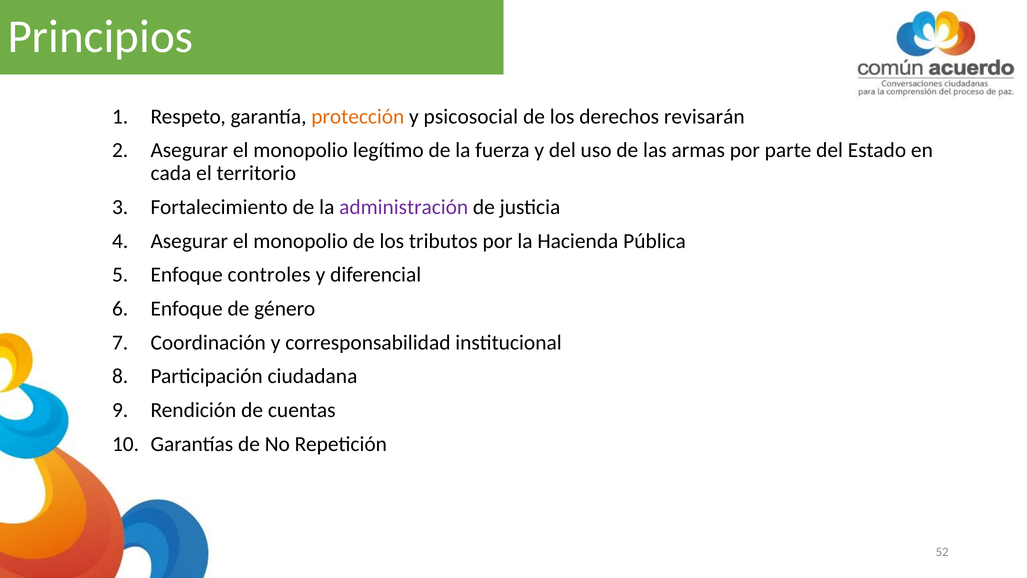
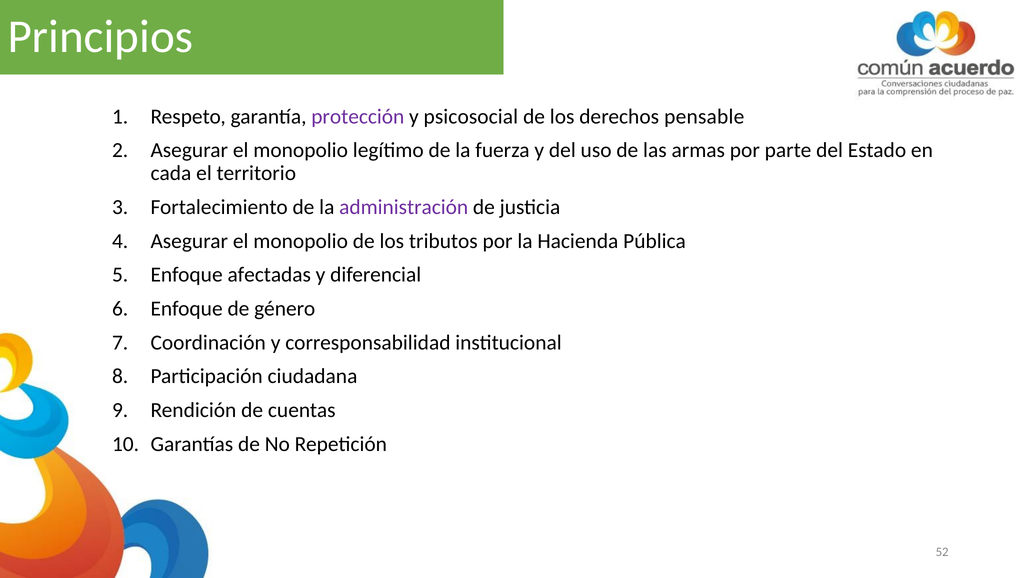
protección colour: orange -> purple (358, 116)
revisarán: revisarán -> pensable (704, 116)
controles: controles -> afectadas (269, 275)
